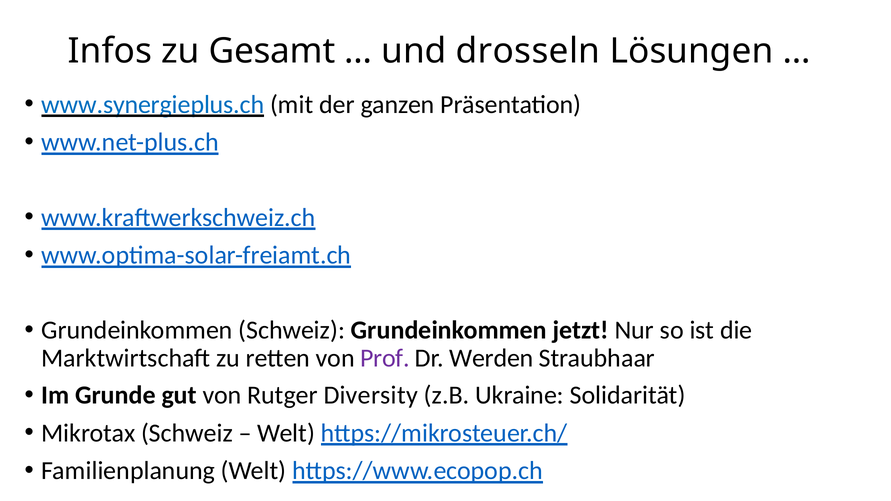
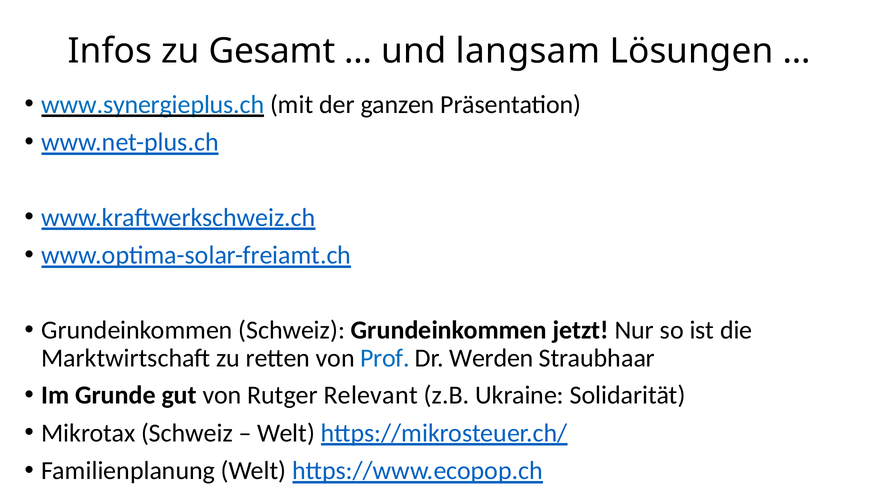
drosseln: drosseln -> langsam (528, 51)
Prof colour: purple -> blue (385, 358)
Diversity: Diversity -> Relevant (371, 395)
